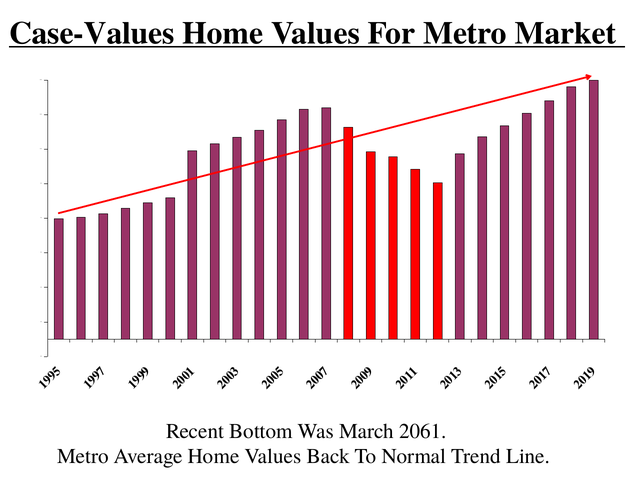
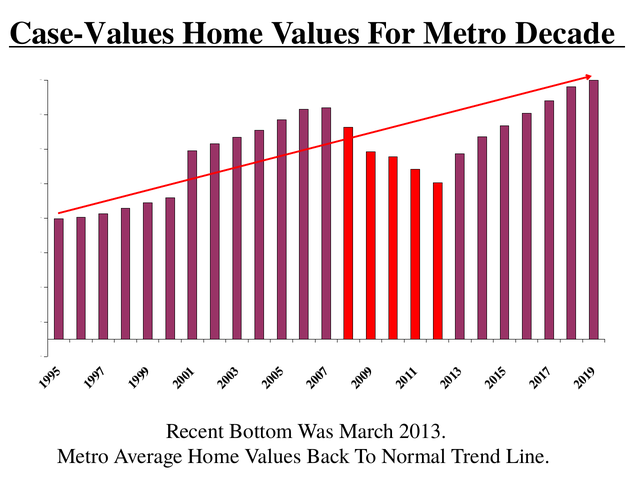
Market: Market -> Decade (565, 33)
2061: 2061 -> 2013 (423, 431)
